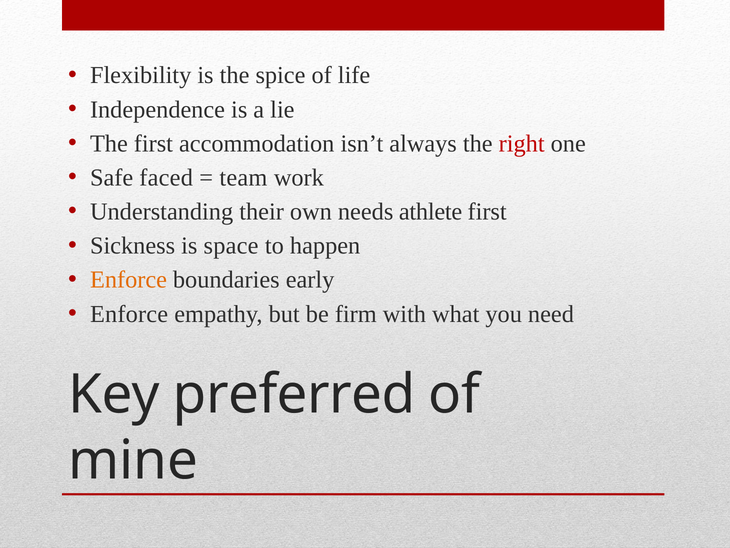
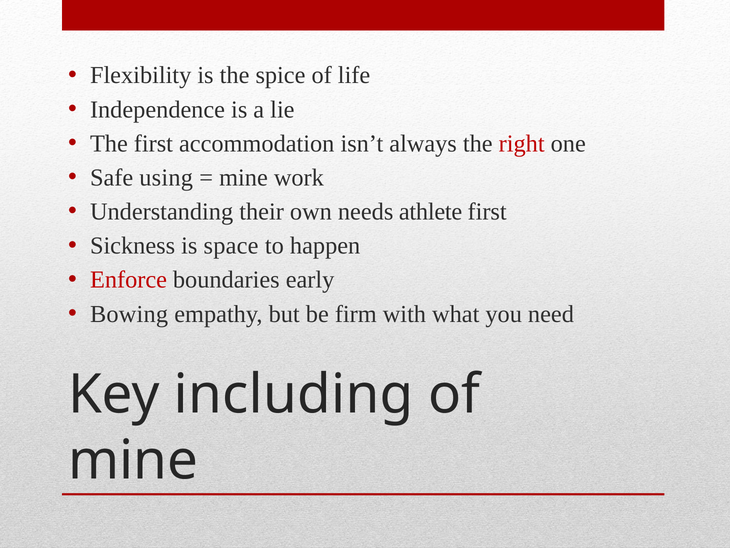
faced: faced -> using (166, 178)
team: team -> mine (243, 178)
Enforce colour: orange -> red (128, 280)
Enforce: Enforce -> Bowing (129, 314)
preferred: preferred -> including (294, 394)
